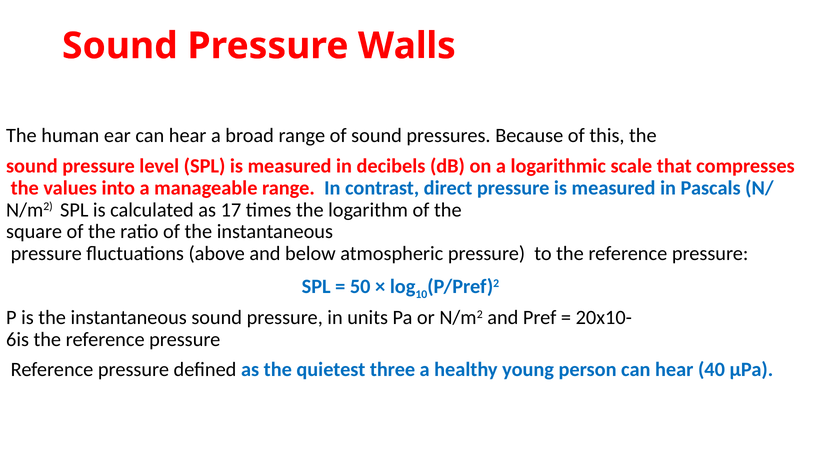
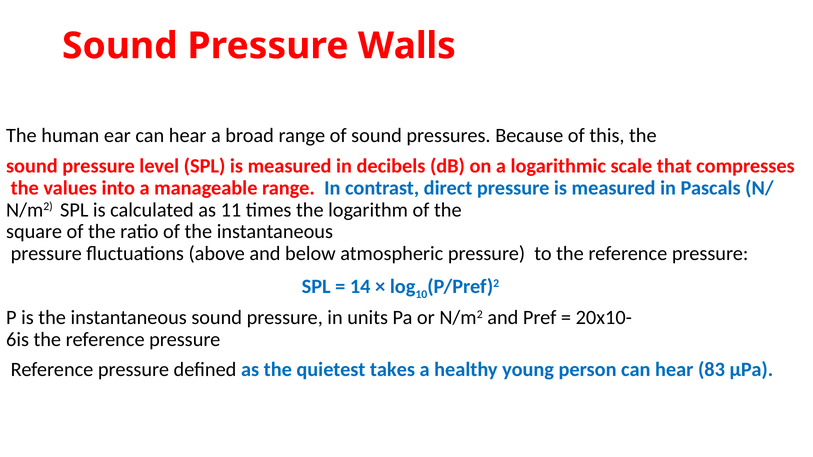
17: 17 -> 11 (231, 210)
50: 50 -> 14 (360, 287)
three: three -> takes (392, 370)
40: 40 -> 83 (711, 370)
